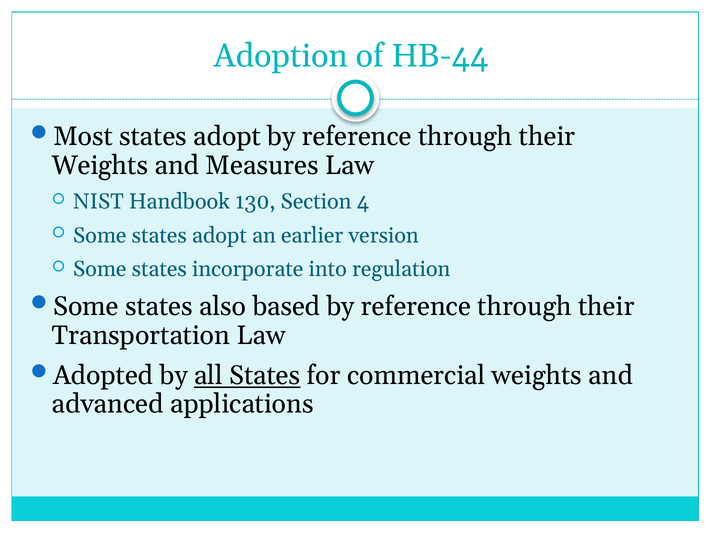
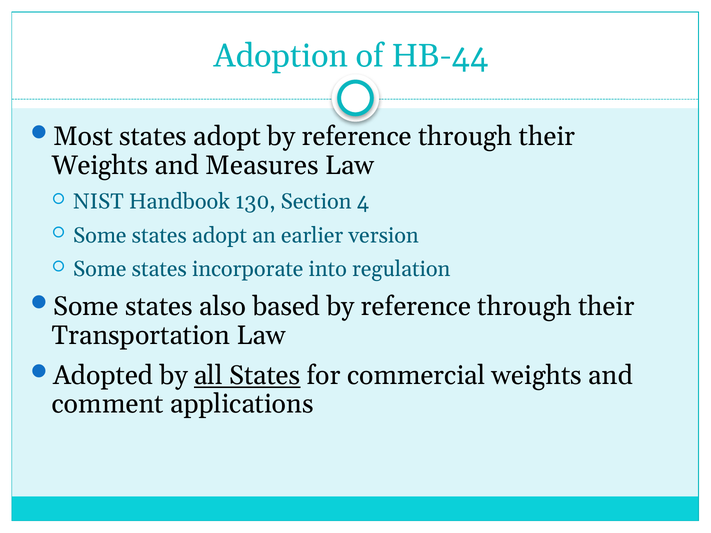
advanced: advanced -> comment (108, 404)
